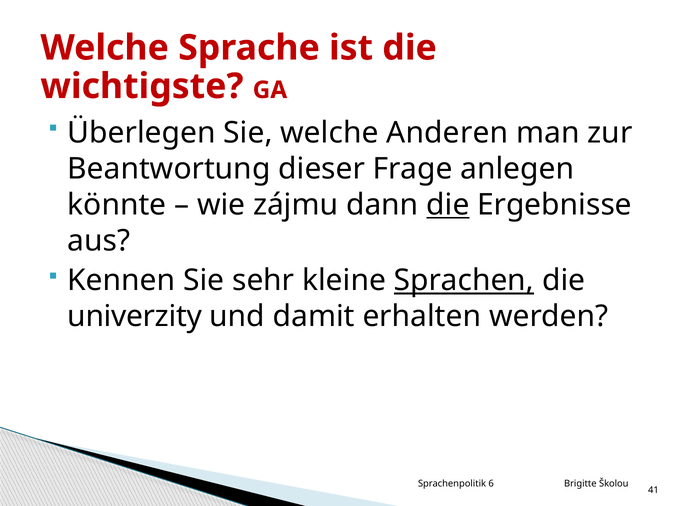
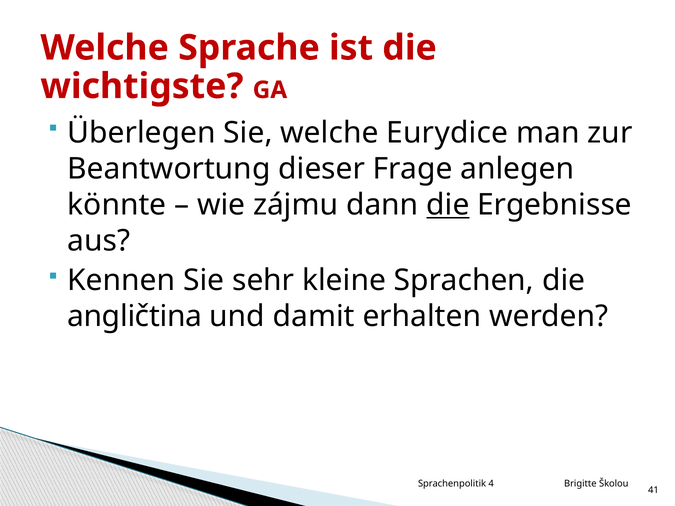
Anderen: Anderen -> Eurydice (447, 133)
Sprachen underline: present -> none (464, 281)
univerzity: univerzity -> angličtina (135, 317)
6: 6 -> 4 (491, 484)
